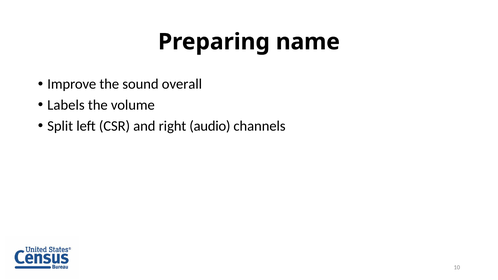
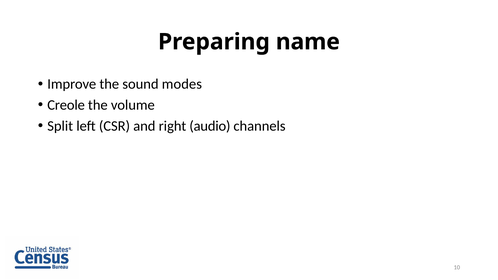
overall: overall -> modes (182, 84)
Labels: Labels -> Creole (66, 105)
